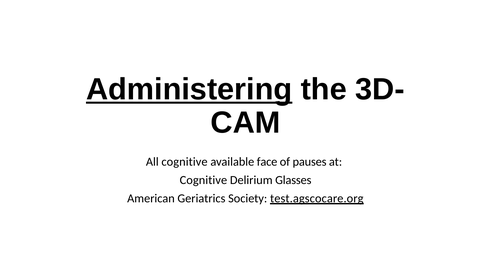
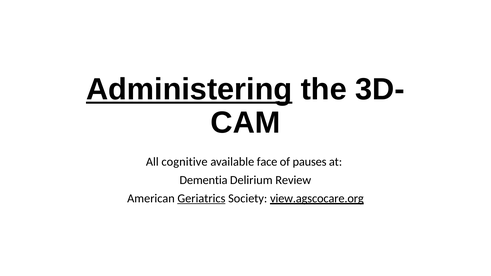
Cognitive: Cognitive -> Dementia (204, 180)
Glasses: Glasses -> Review (293, 180)
Geriatrics underline: none -> present (201, 199)
test.agscocare.org: test.agscocare.org -> view.agscocare.org (317, 199)
